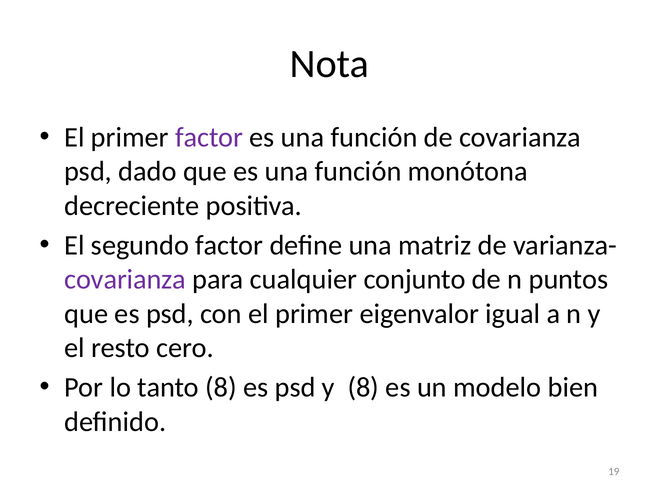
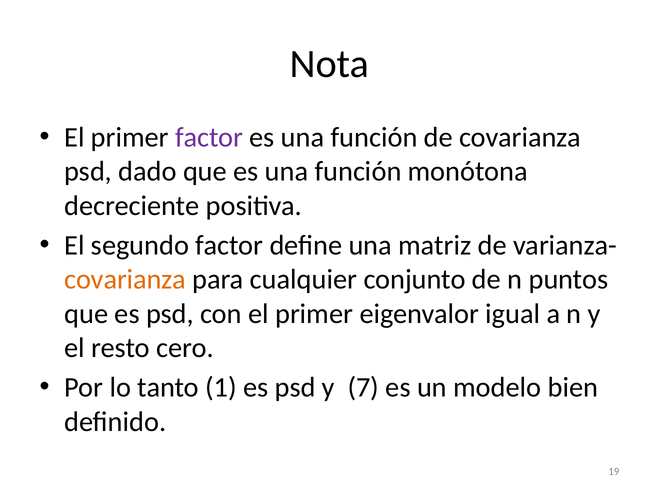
covarianza colour: purple -> orange (125, 280)
tanto 8: 8 -> 1 (221, 388)
y 8: 8 -> 7 (363, 388)
